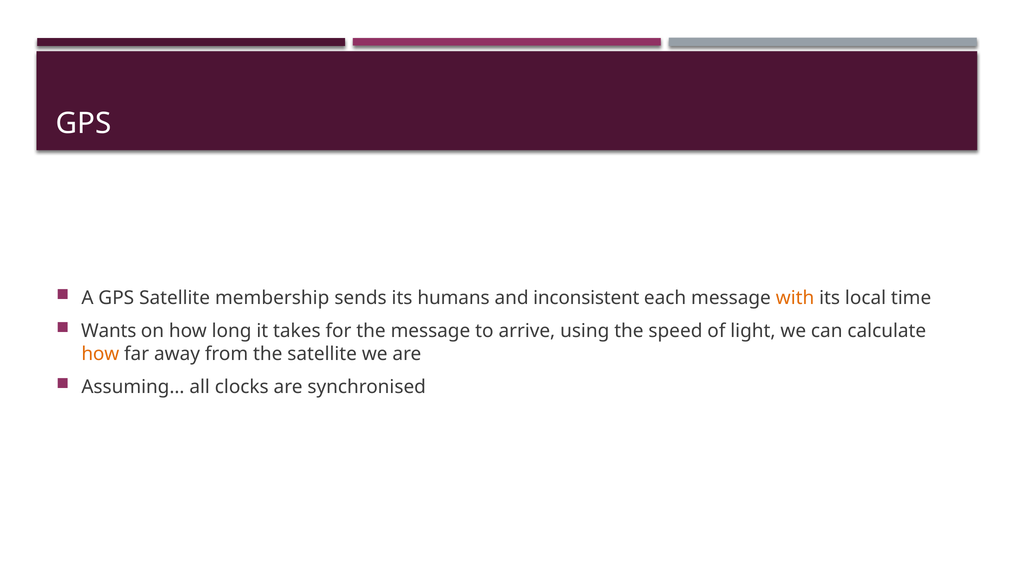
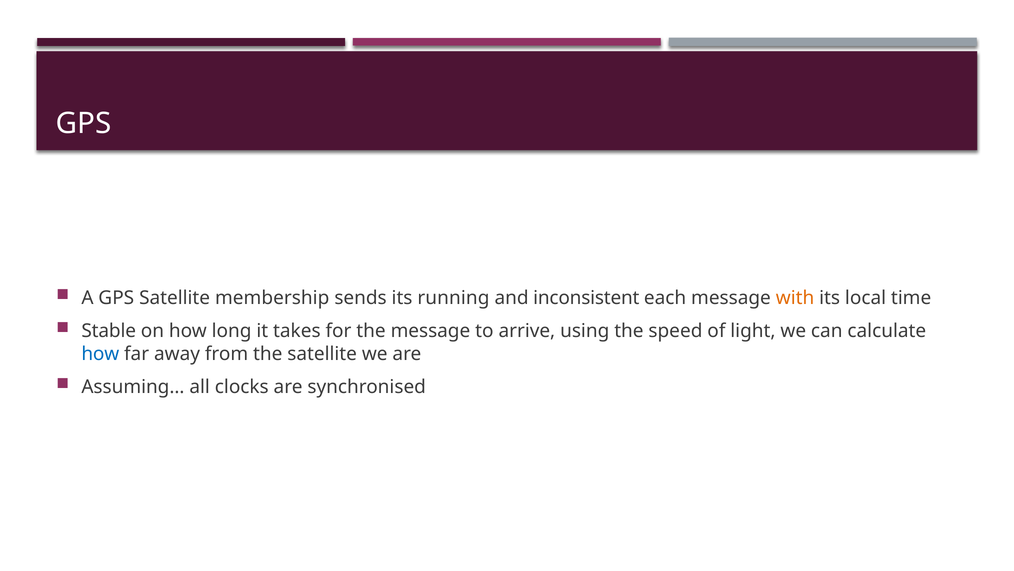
humans: humans -> running (453, 298)
Wants: Wants -> Stable (109, 331)
how colour: orange -> blue (100, 353)
